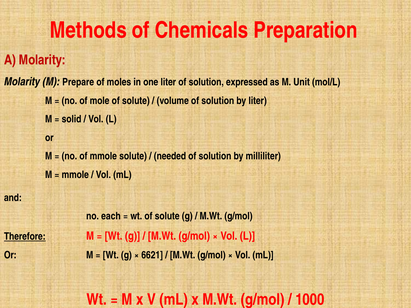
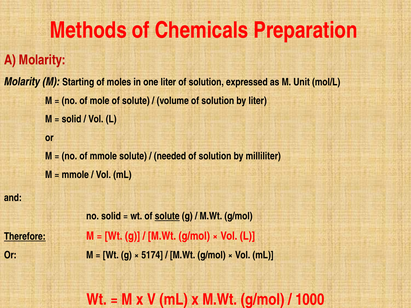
Prepare: Prepare -> Starting (78, 82)
no each: each -> solid (111, 216)
solute underline: none -> present (167, 216)
6621: 6621 -> 5174 (152, 255)
